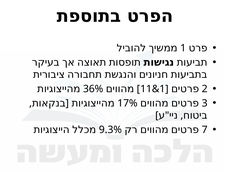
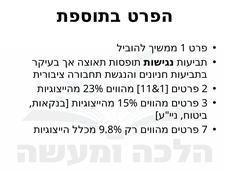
36%: 36% -> 23% (93, 89)
17%: 17% -> 15% (127, 103)
9.3%: 9.3% -> 9.8% (110, 130)
